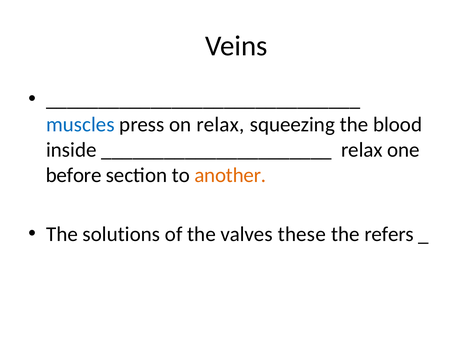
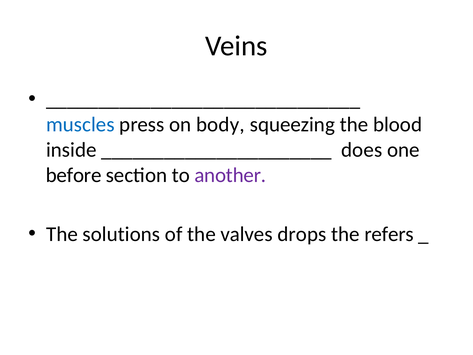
on relax: relax -> body (220, 124)
relax: relax -> does (362, 150)
another colour: orange -> purple (230, 175)
these: these -> drops (302, 234)
